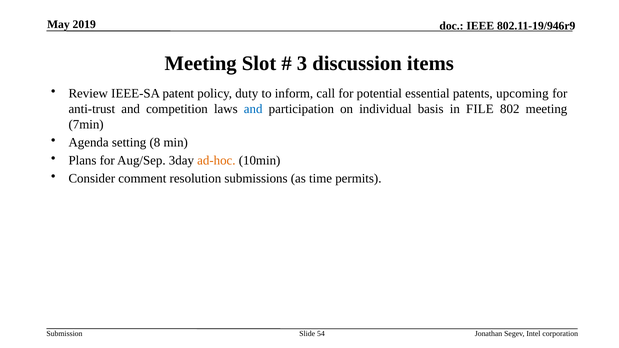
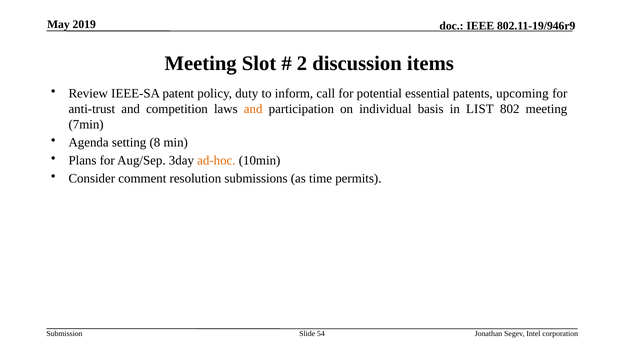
3: 3 -> 2 (302, 63)
and colour: blue -> orange (253, 109)
FILE: FILE -> LIST (480, 109)
